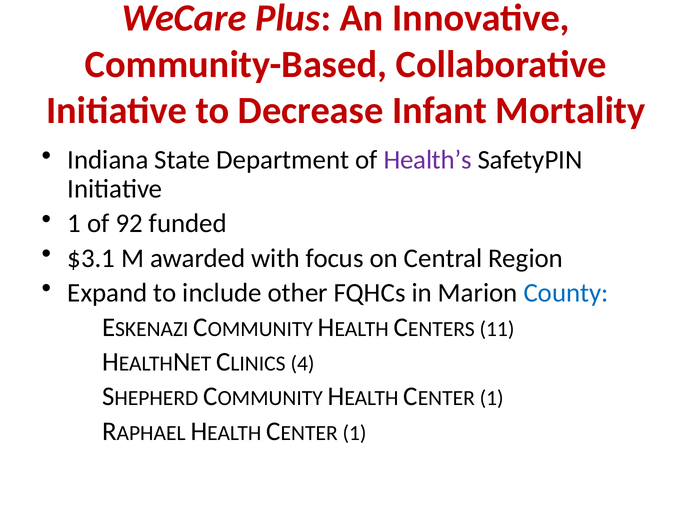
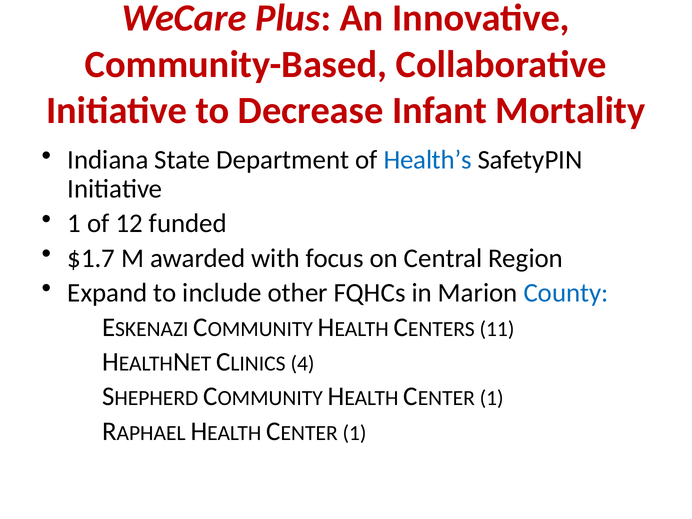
Health’s colour: purple -> blue (428, 160)
92: 92 -> 12 (129, 224)
$3.1: $3.1 -> $1.7 (91, 258)
